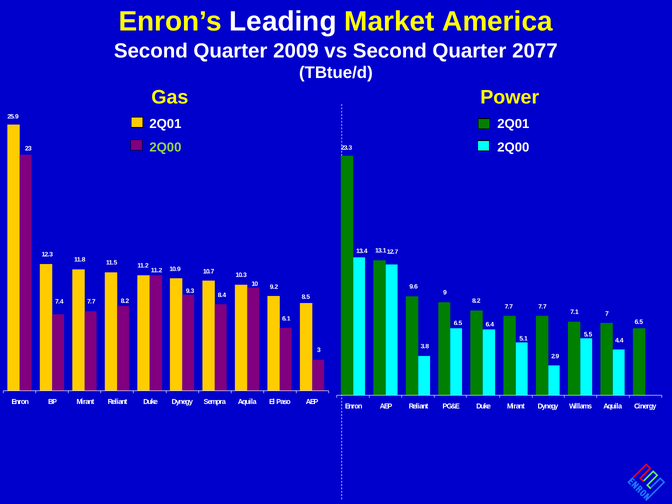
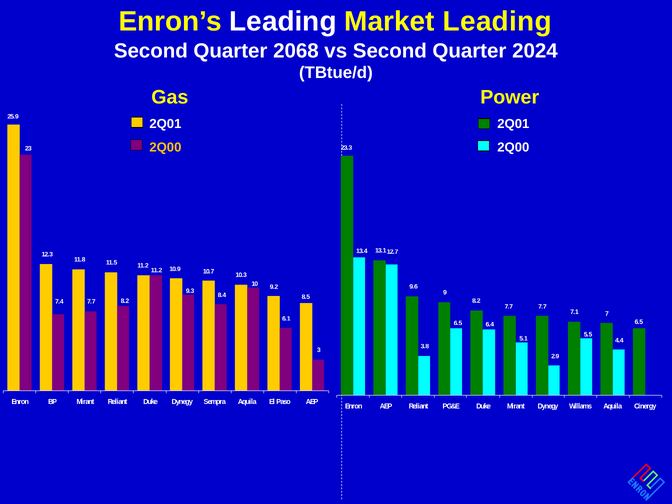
Market America: America -> Leading (497, 21)
2009: 2009 -> 2068 (296, 51)
2077: 2077 -> 2024 (535, 51)
2Q00 colour: light green -> yellow (165, 148)
